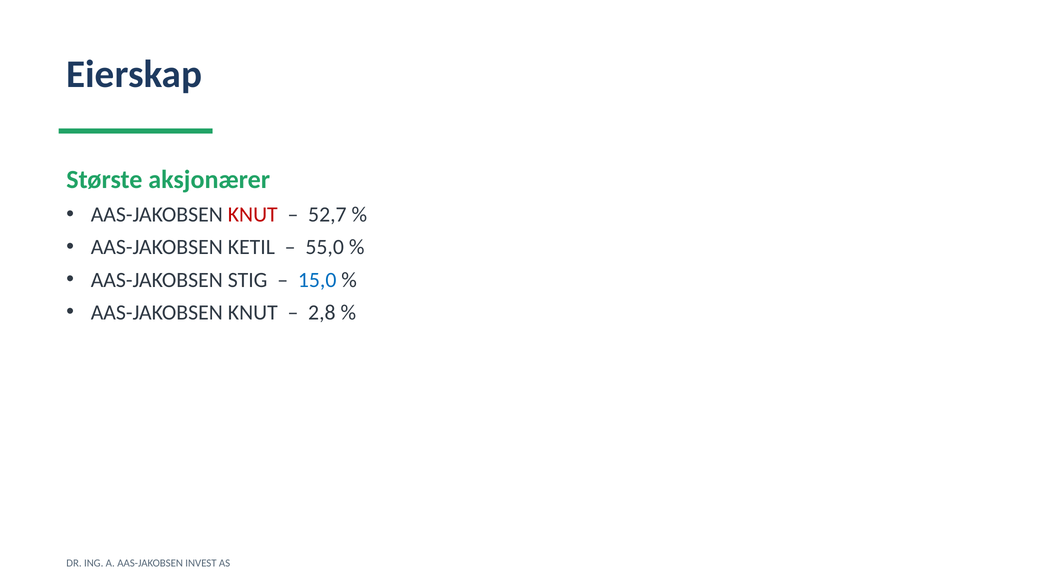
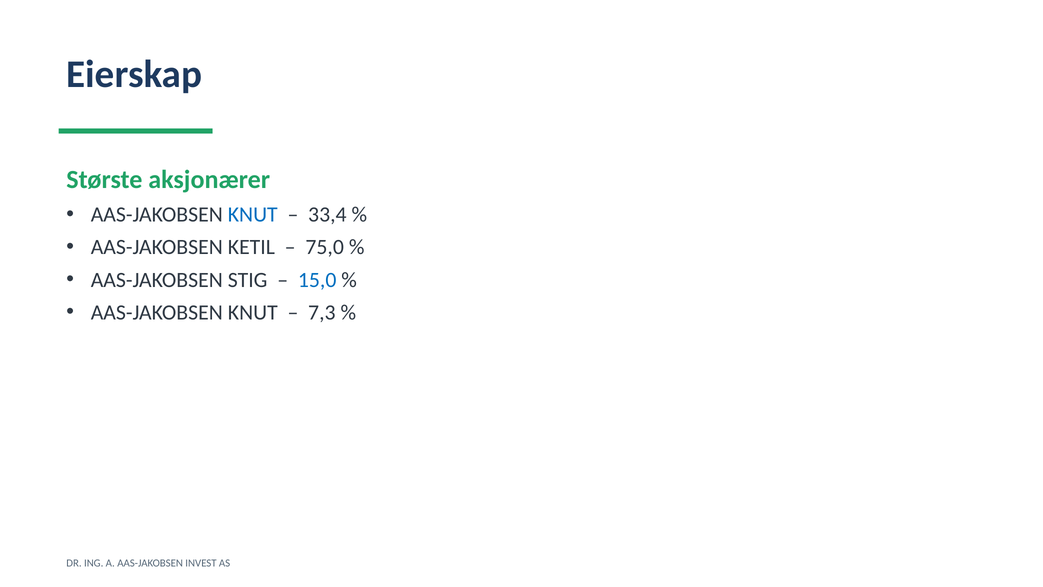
KNUT colour: red -> blue (253, 214)
52,7: 52,7 -> 33,4 (327, 214)
55,0: 55,0 -> 75,0 (325, 247)
2,8: 2,8 -> 7,3 (322, 312)
